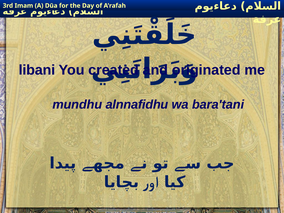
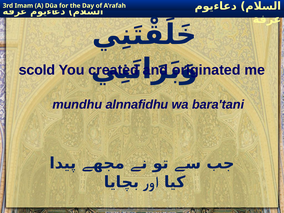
libani: libani -> scold (37, 70)
